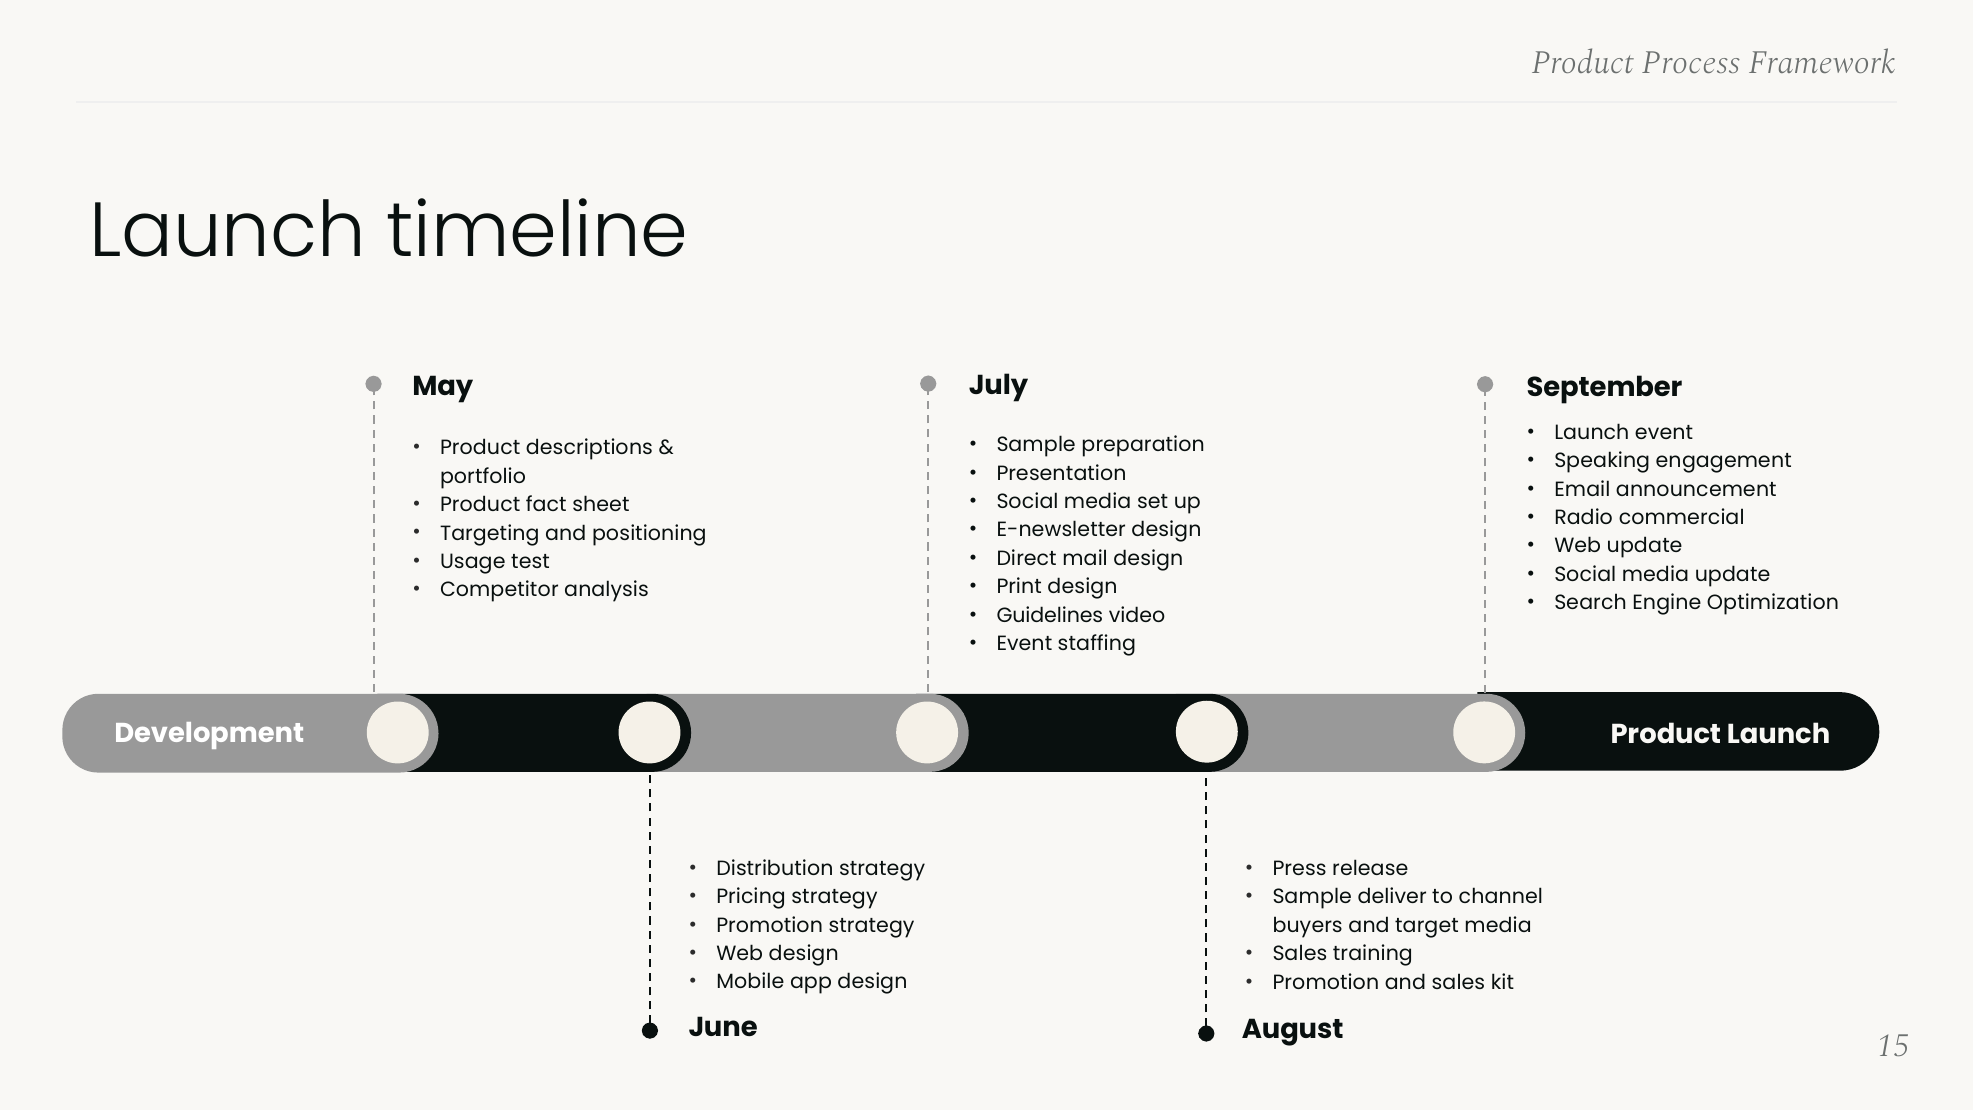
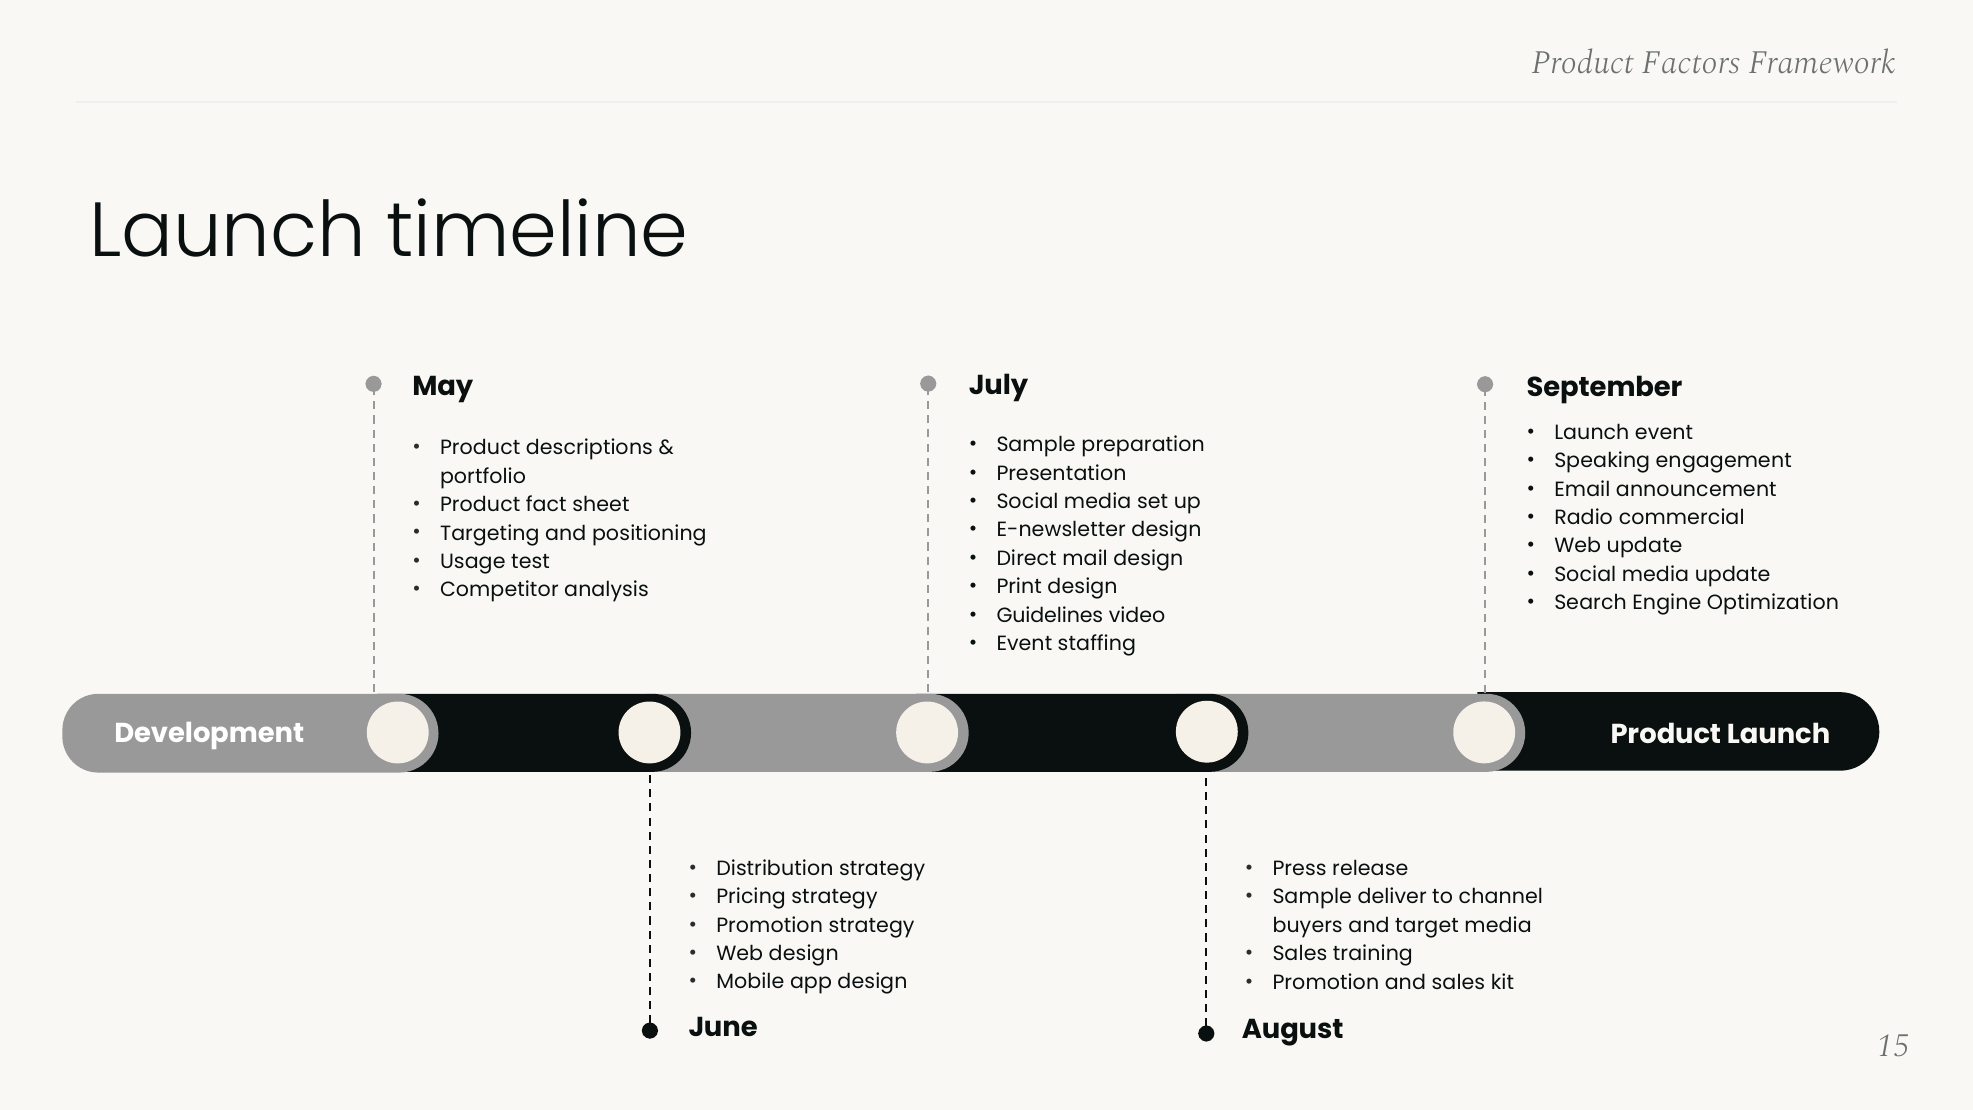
Process: Process -> Factors (1691, 62)
